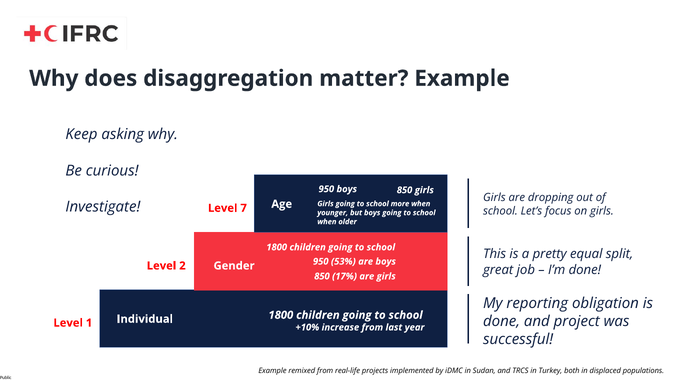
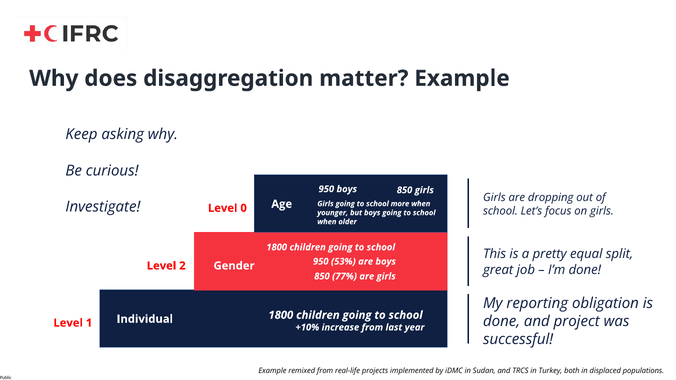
7: 7 -> 0 (244, 208)
17%: 17% -> 77% (345, 277)
